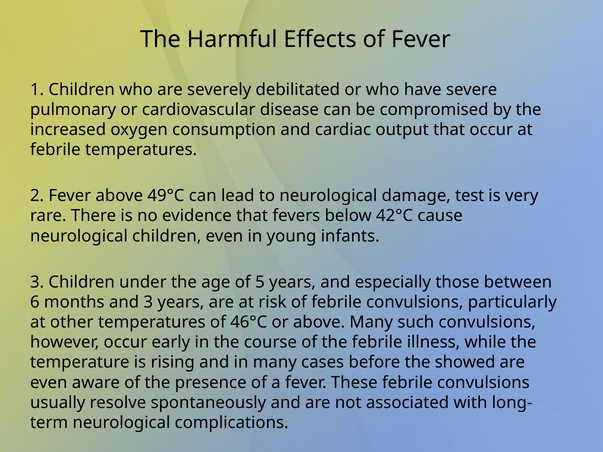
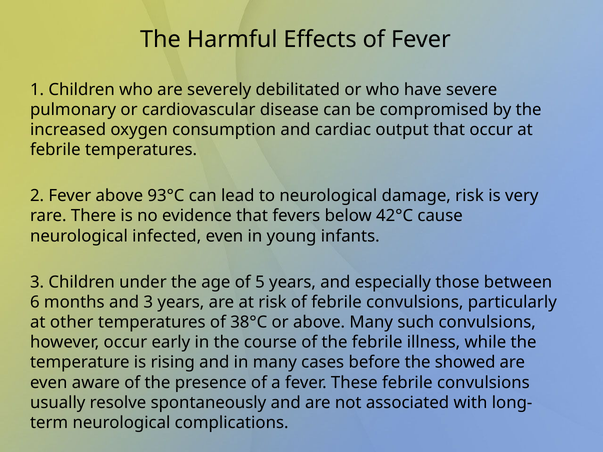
49°C: 49°C -> 93°C (166, 196)
damage test: test -> risk (470, 196)
neurological children: children -> infected (167, 236)
46°C: 46°C -> 38°C (249, 322)
